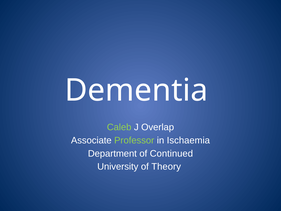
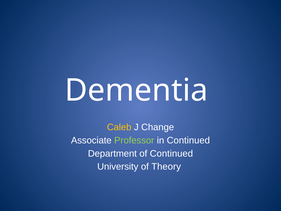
Caleb colour: light green -> yellow (119, 127)
Overlap: Overlap -> Change (158, 127)
in Ischaemia: Ischaemia -> Continued (188, 140)
